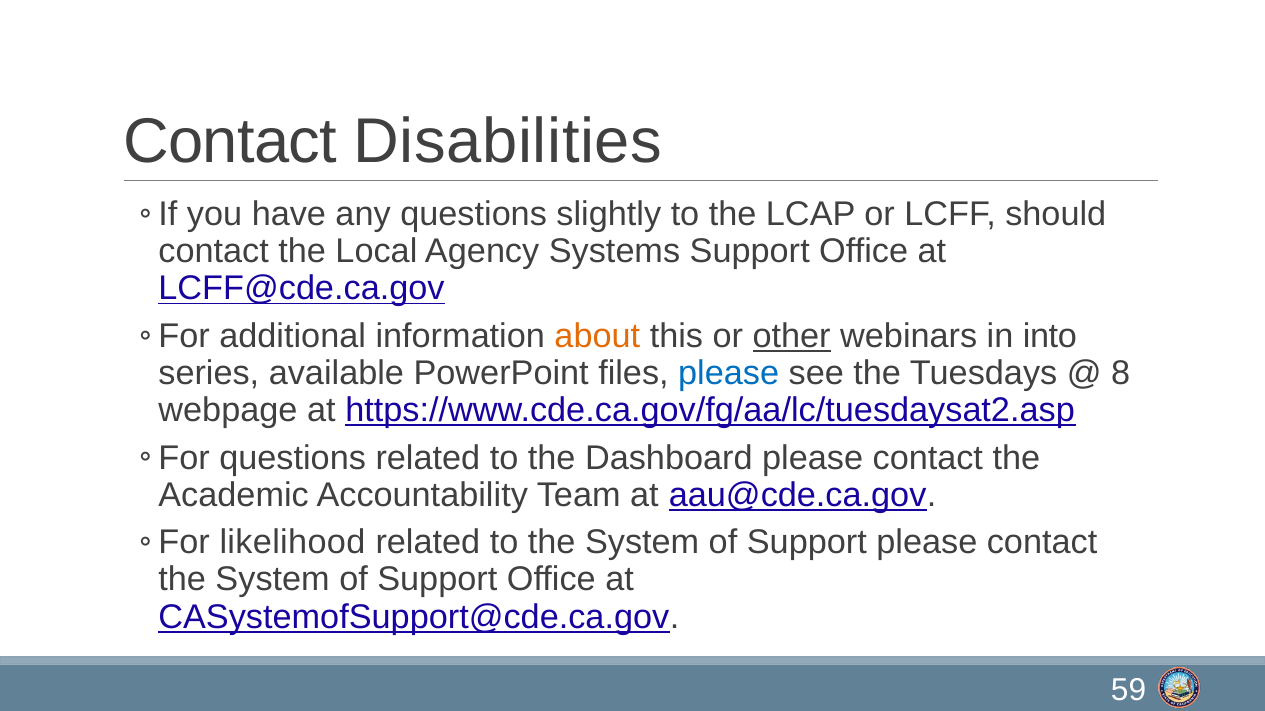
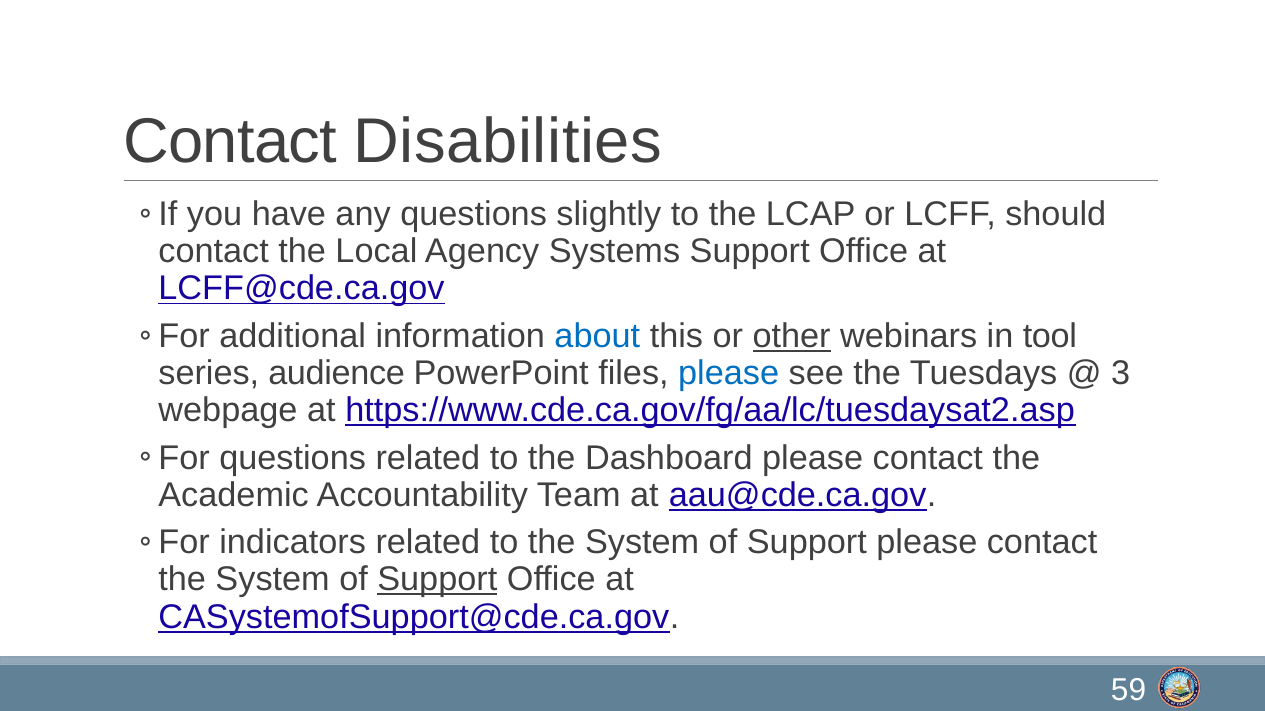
about colour: orange -> blue (597, 336)
into: into -> tool (1050, 336)
available: available -> audience (337, 374)
8: 8 -> 3 (1121, 374)
likelihood: likelihood -> indicators (293, 543)
Support underline: none -> present (437, 580)
